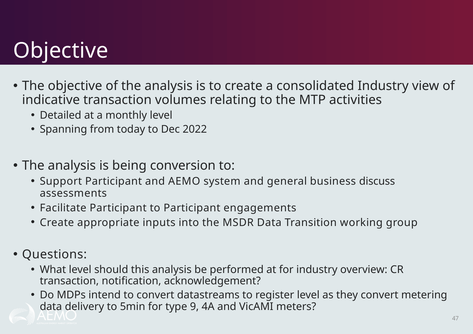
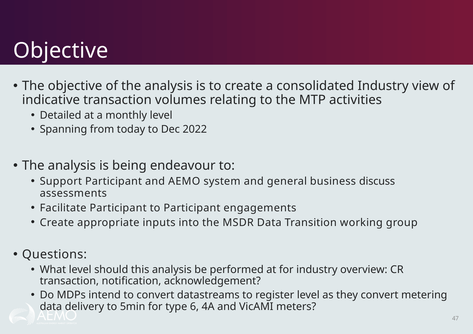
conversion: conversion -> endeavour (183, 166)
9: 9 -> 6 (194, 307)
